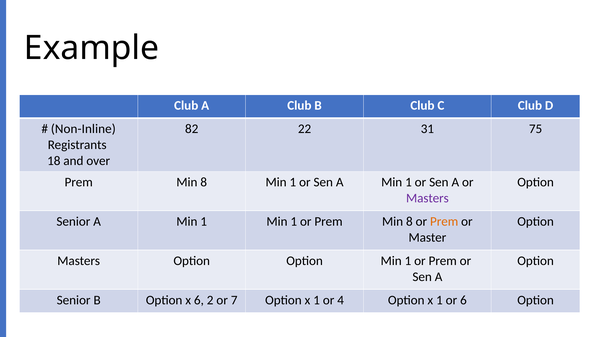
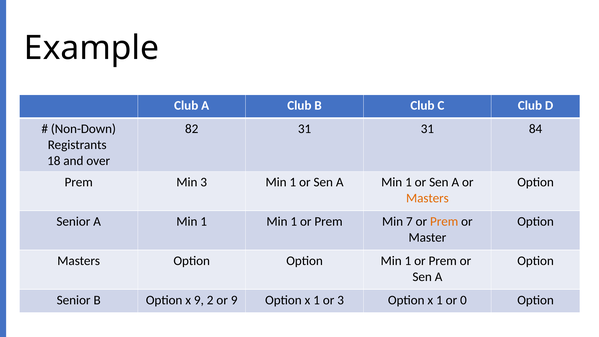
Non-Inline: Non-Inline -> Non-Down (83, 129)
82 22: 22 -> 31 (305, 129)
75: 75 -> 84 (536, 129)
8: 8 -> 3 (204, 182)
Masters colour: purple -> orange (427, 198)
or Prem Min 8: 8 -> 7 (409, 222)
x 6: 6 -> 9 (199, 300)
or 7: 7 -> 9 (234, 300)
or 4: 4 -> 3 (341, 300)
or 6: 6 -> 0 (463, 300)
